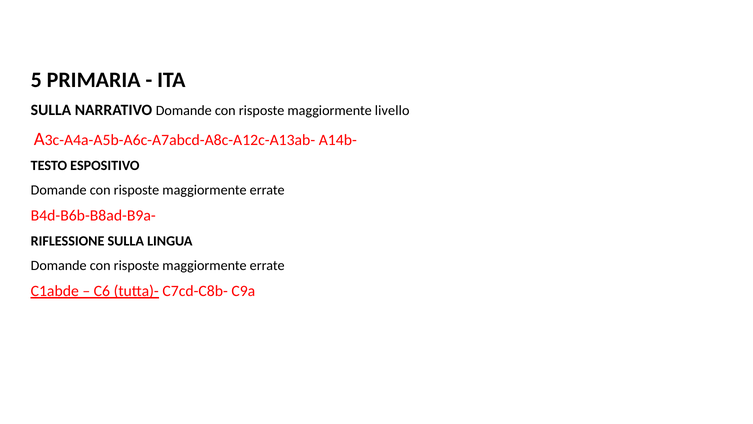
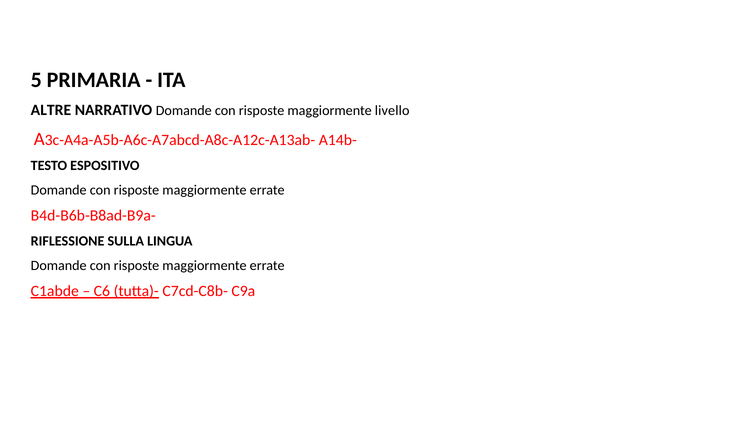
SULLA: SULLA -> ALTRE (51, 110)
